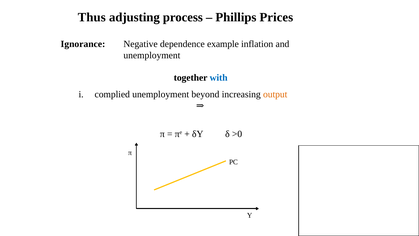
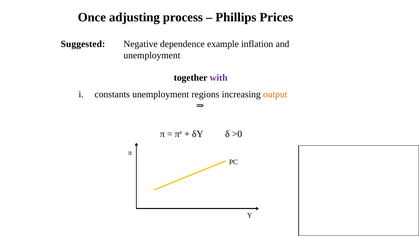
Thus: Thus -> Once (92, 17)
Ignorance: Ignorance -> Suggested (83, 44)
with colour: blue -> purple (219, 78)
complied: complied -> constants (112, 94)
beyond: beyond -> regions (205, 94)
